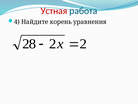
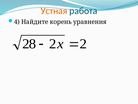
Устная colour: red -> orange (54, 11)
